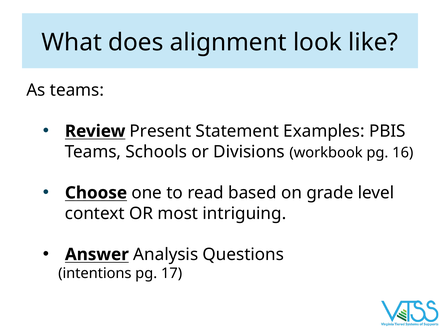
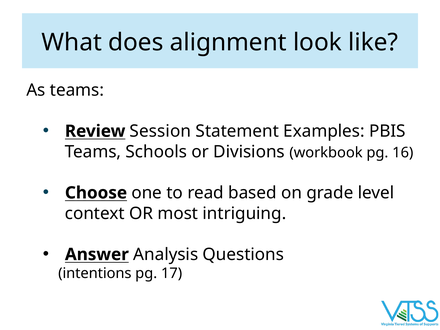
Present: Present -> Session (160, 131)
